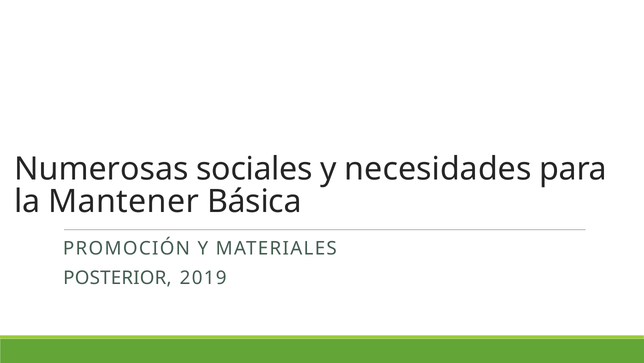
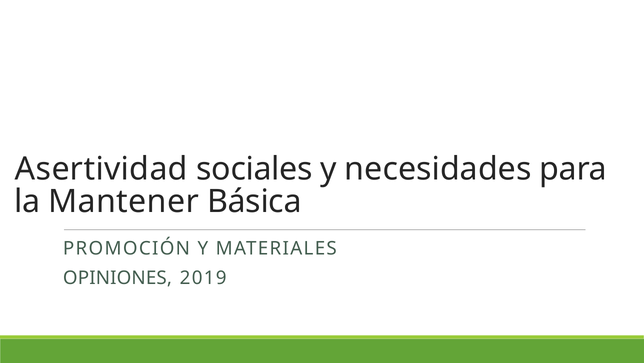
Numerosas: Numerosas -> Asertividad (101, 169)
POSTERIOR: POSTERIOR -> OPINIONES (117, 277)
